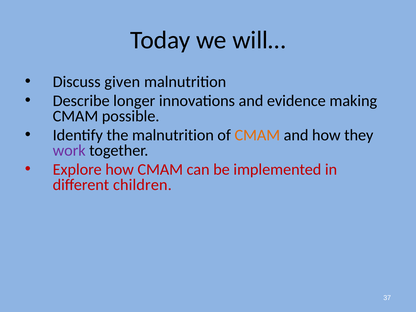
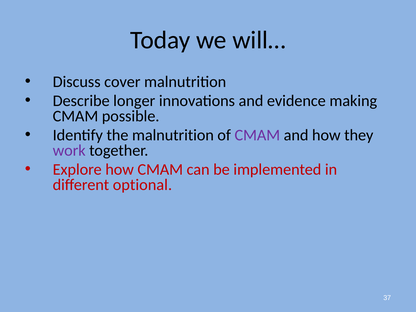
given: given -> cover (122, 82)
CMAM colour: orange -> purple (257, 135)
children: children -> optional (142, 185)
